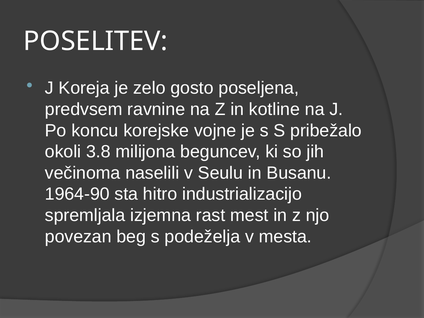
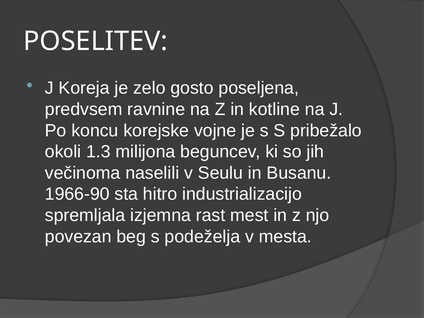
3.8: 3.8 -> 1.3 (98, 152)
1964-90: 1964-90 -> 1966-90 (77, 194)
